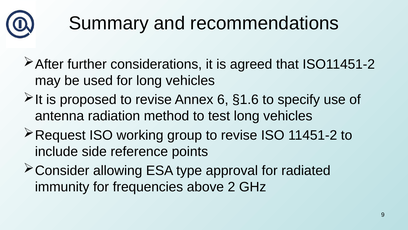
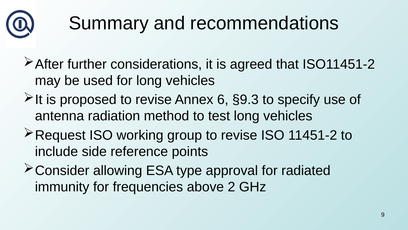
§1.6: §1.6 -> §9.3 (245, 100)
